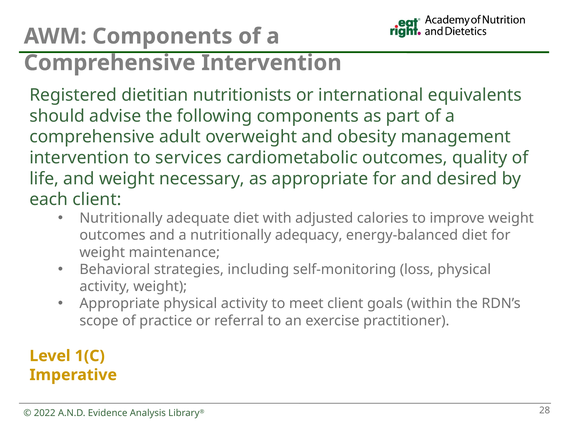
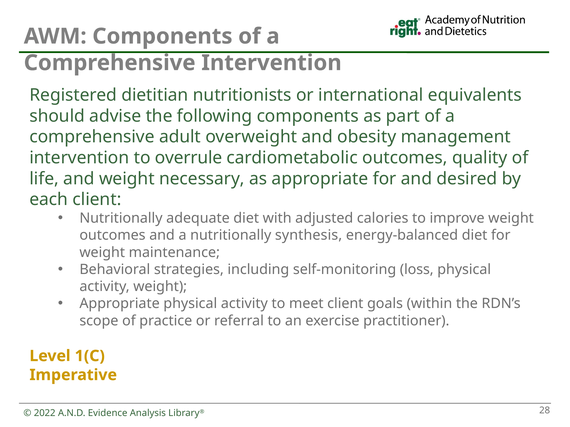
services: services -> overrule (189, 158)
adequacy: adequacy -> synthesis (309, 236)
